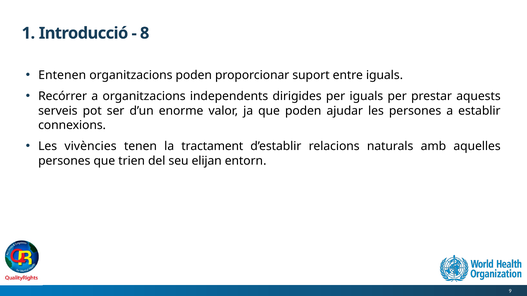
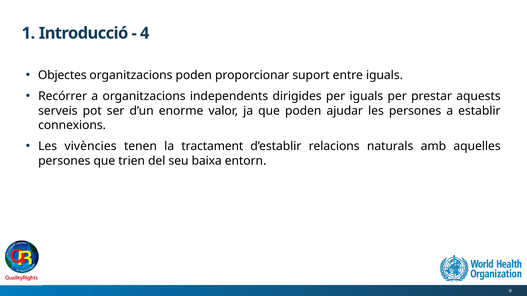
8: 8 -> 4 (145, 33)
Entenen: Entenen -> Objectes (62, 75)
elijan: elijan -> baixa (207, 161)
